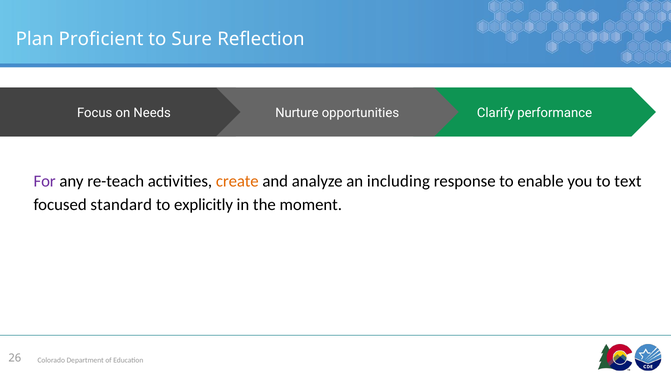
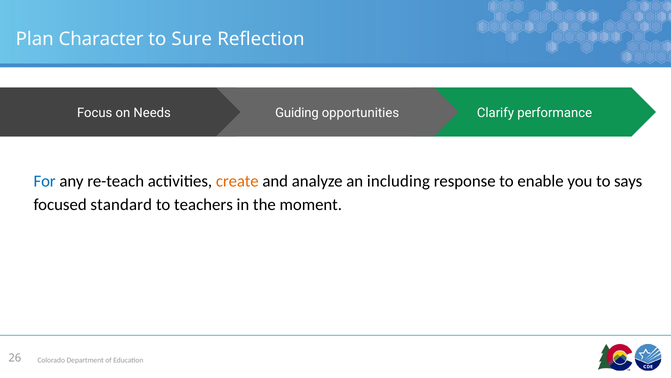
Proficient: Proficient -> Character (101, 39)
Nurture: Nurture -> Guiding (297, 113)
For colour: purple -> blue (45, 181)
text: text -> says (628, 181)
explicitly: explicitly -> teachers (203, 204)
